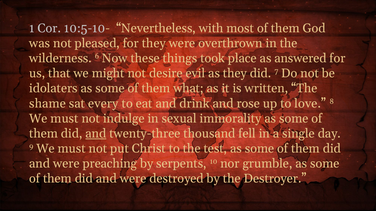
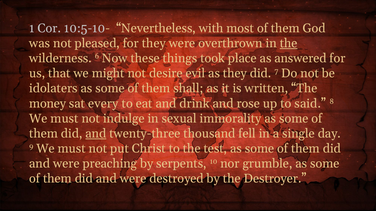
the underline: none -> present (289, 43)
what: what -> shall (188, 89)
shame: shame -> money (48, 104)
love: love -> said (310, 104)
